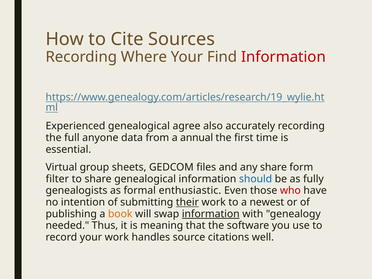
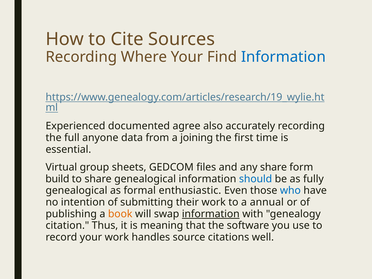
Information colour: red -> blue (283, 57)
Experienced genealogical: genealogical -> documented (139, 126)
annual: annual -> joining (197, 138)
filter: filter -> build (57, 179)
genealogists: genealogists -> genealogical (76, 191)
who colour: red -> blue (290, 191)
their underline: present -> none (187, 202)
newest: newest -> annual (267, 202)
needed: needed -> citation (67, 226)
